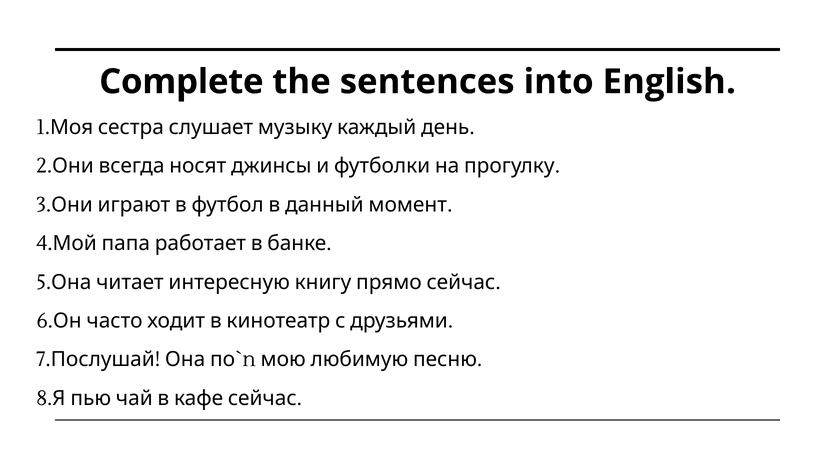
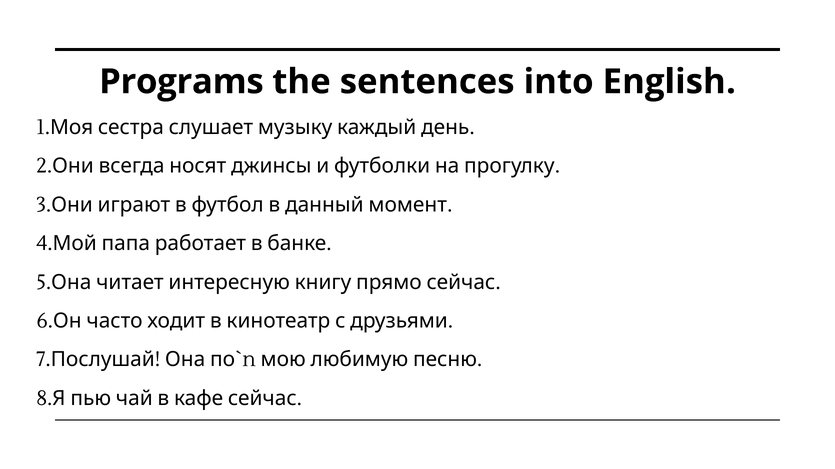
Complete: Complete -> Programs (181, 82)
